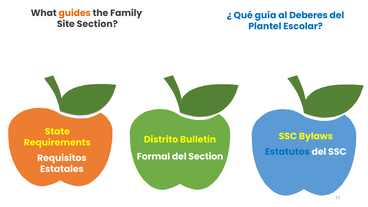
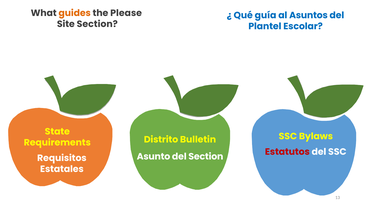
Family: Family -> Please (126, 13)
Deberes: Deberes -> Asuntos (308, 15)
Estatutos colour: blue -> red (287, 152)
Formal: Formal -> Asunto (153, 156)
